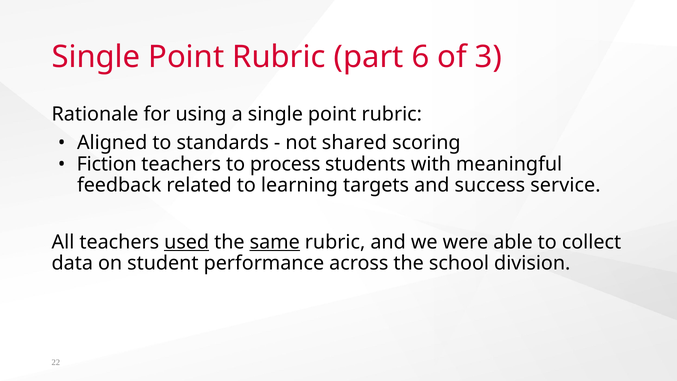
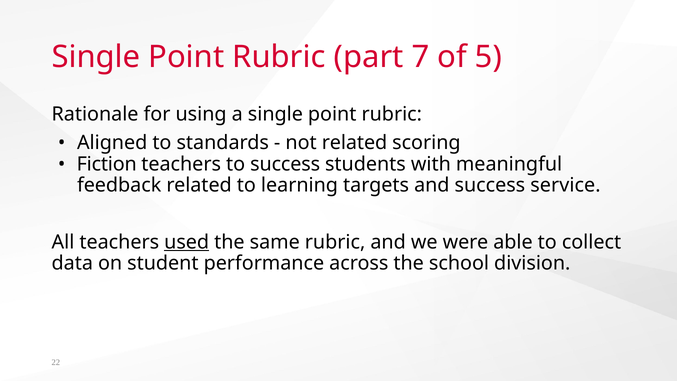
6: 6 -> 7 (420, 57)
3: 3 -> 5 (488, 57)
not shared: shared -> related (355, 143)
to process: process -> success (285, 164)
same underline: present -> none (275, 242)
